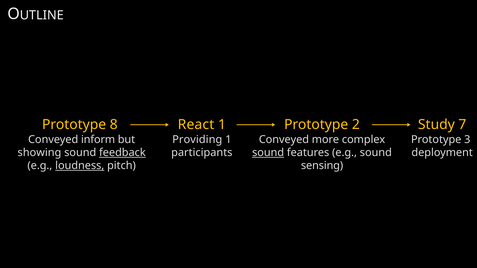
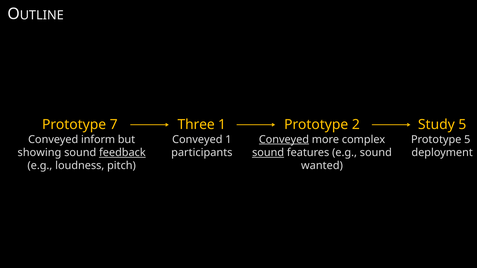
8: 8 -> 7 (114, 125)
React: React -> Three (196, 125)
Study 7: 7 -> 5 (462, 125)
Providing: Providing -> Conveyed (197, 140)
Prototype 3: 3 -> 5 (467, 140)
Conveyed underline: none -> present (284, 140)
loudness underline: present -> none (80, 166)
sensing: sensing -> wanted (322, 166)
